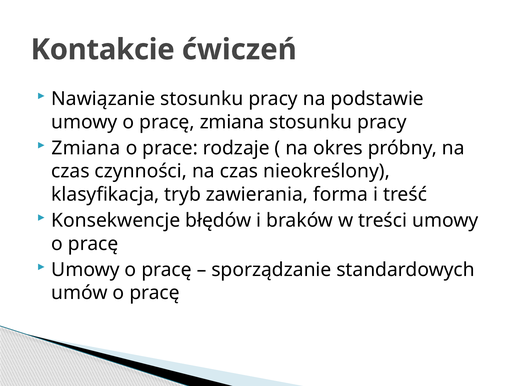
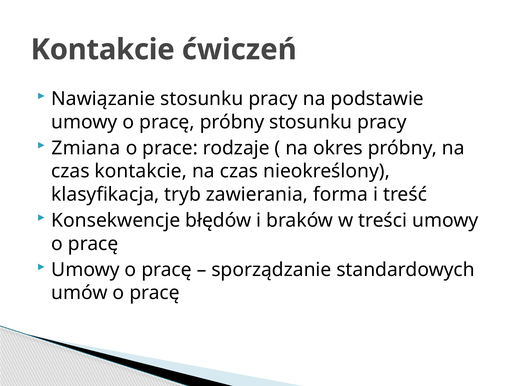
pracę zmiana: zmiana -> próbny (232, 122)
czas czynności: czynności -> kontakcie (141, 171)
